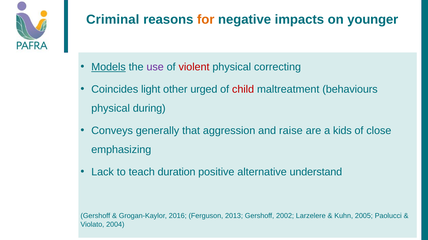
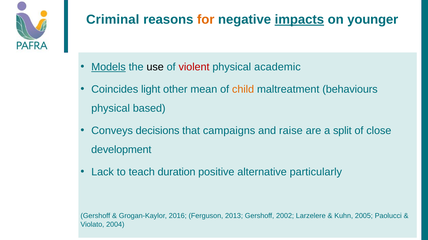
impacts underline: none -> present (299, 20)
use colour: purple -> black (155, 67)
correcting: correcting -> academic (277, 67)
urged: urged -> mean (204, 89)
child colour: red -> orange (243, 89)
during: during -> based (149, 109)
generally: generally -> decisions (158, 131)
aggression: aggression -> campaigns (229, 131)
kids: kids -> split (342, 131)
emphasizing: emphasizing -> development (121, 150)
understand: understand -> particularly (316, 172)
